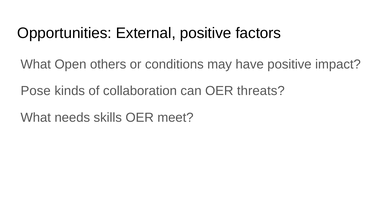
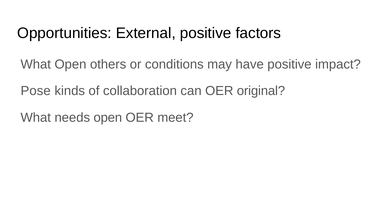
threats: threats -> original (261, 91)
needs skills: skills -> open (108, 118)
